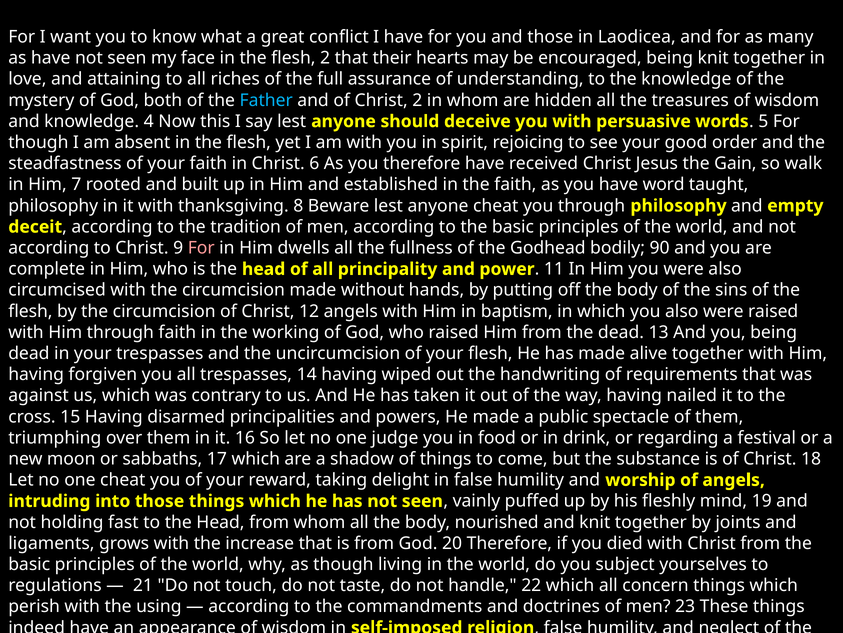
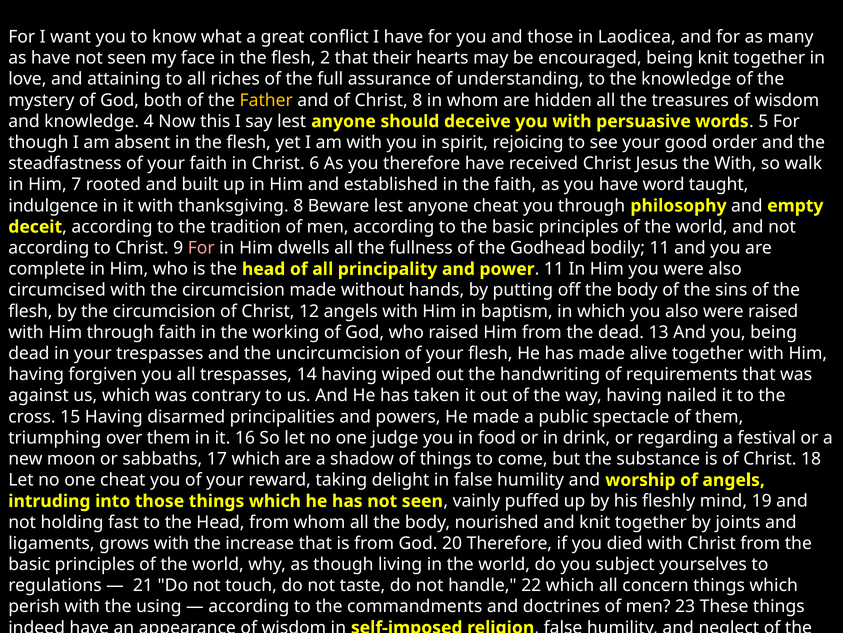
Father colour: light blue -> yellow (266, 100)
Christ 2: 2 -> 8 (417, 100)
the Gain: Gain -> With (735, 163)
philosophy: philosophy -> indulgence (53, 206)
bodily 90: 90 -> 11 (660, 248)
